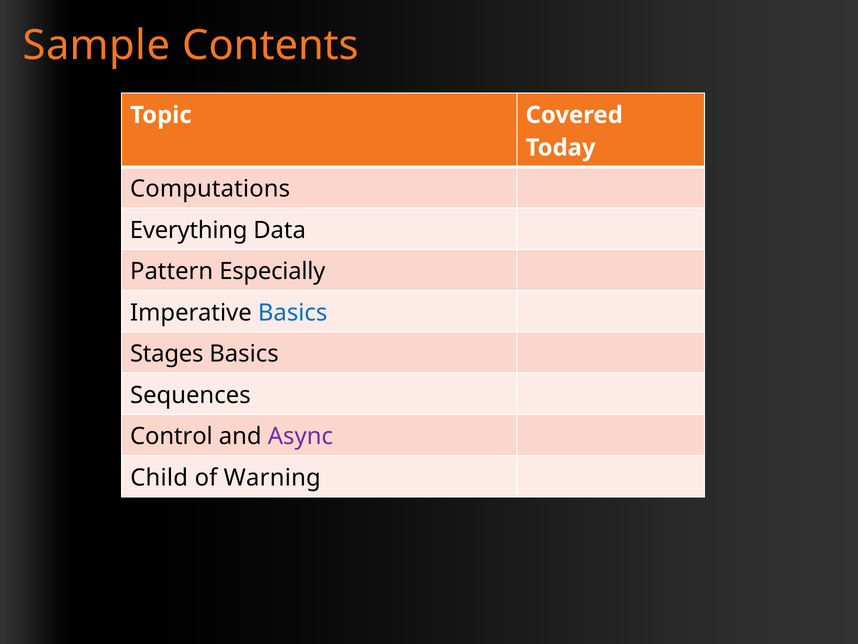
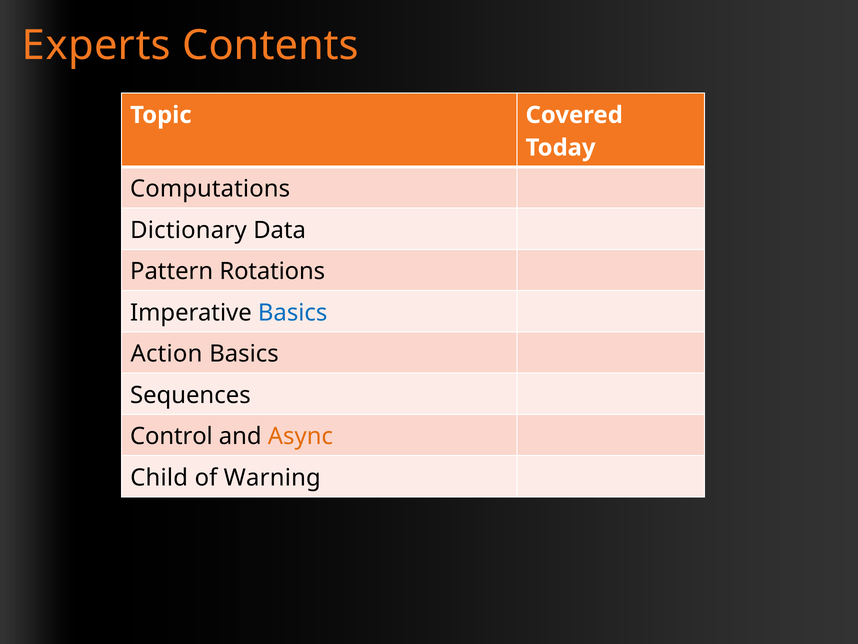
Sample: Sample -> Experts (96, 46)
Everything: Everything -> Dictionary (188, 230)
Especially: Especially -> Rotations (272, 271)
Stages: Stages -> Action (166, 354)
Async colour: purple -> orange (300, 436)
